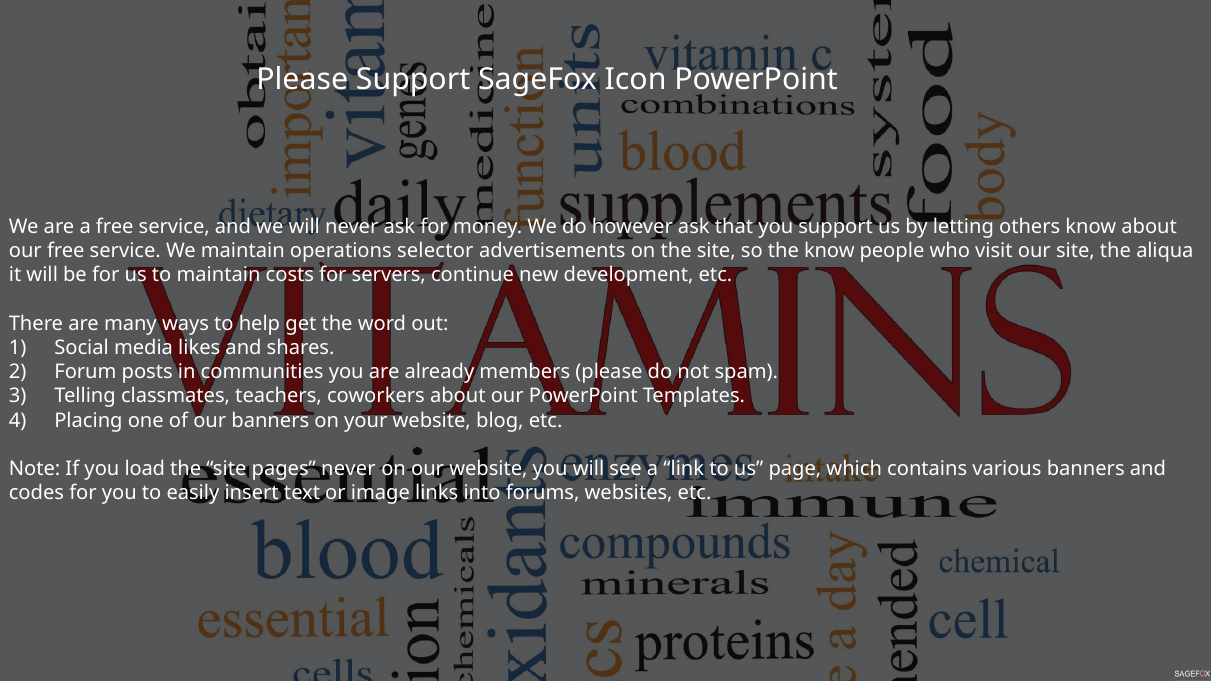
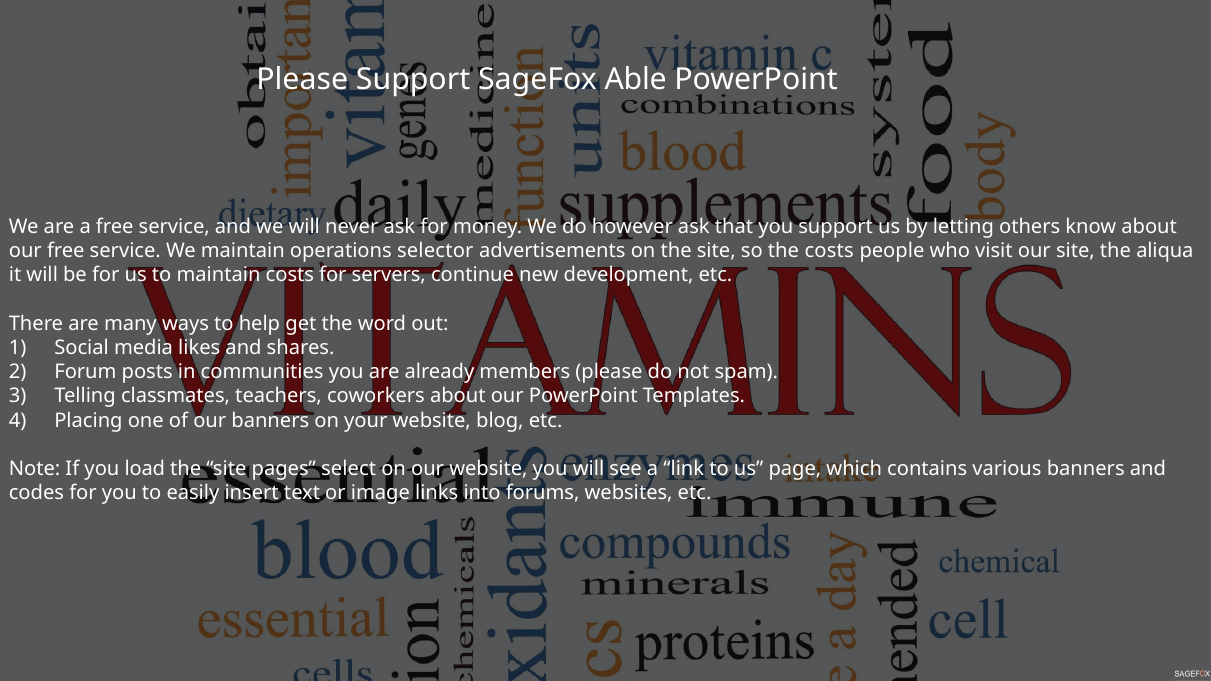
Icon: Icon -> Able (636, 79)
the know: know -> costs (829, 251)
pages never: never -> select (349, 469)
